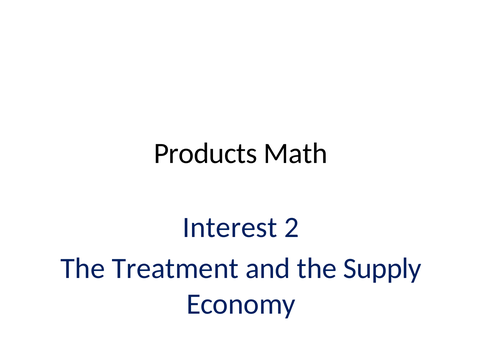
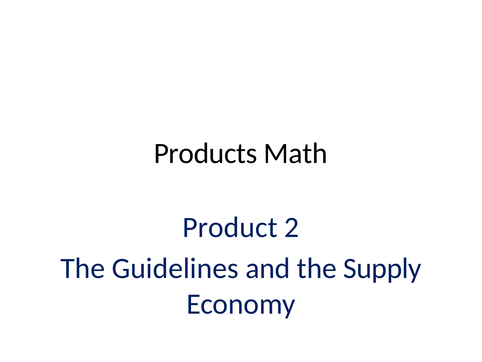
Interest: Interest -> Product (230, 227)
Treatment: Treatment -> Guidelines (175, 268)
